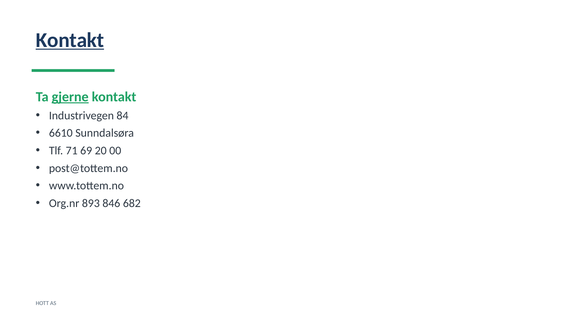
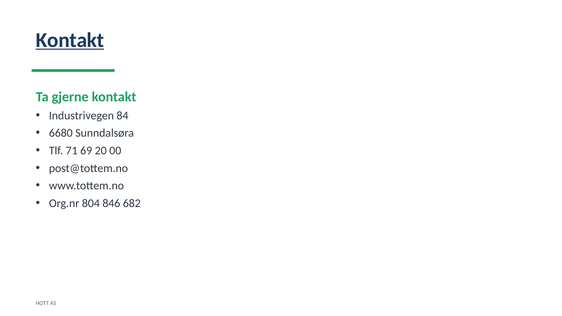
gjerne underline: present -> none (70, 97)
6610: 6610 -> 6680 (61, 133)
893: 893 -> 804 (91, 203)
